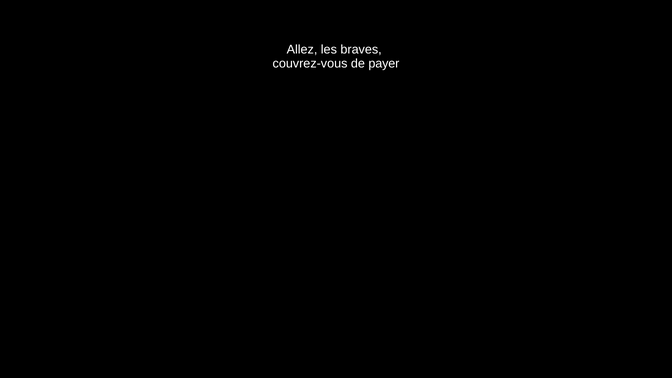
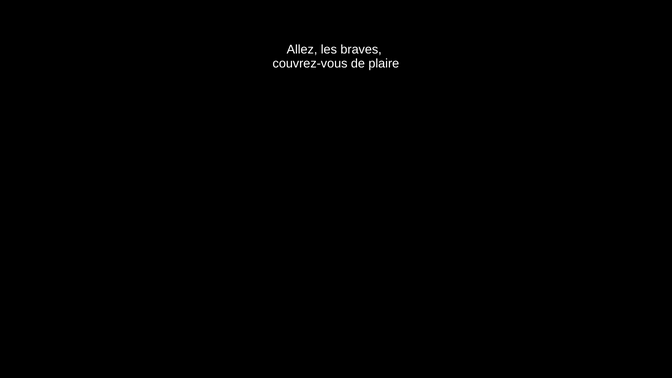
payer: payer -> plaire (384, 63)
